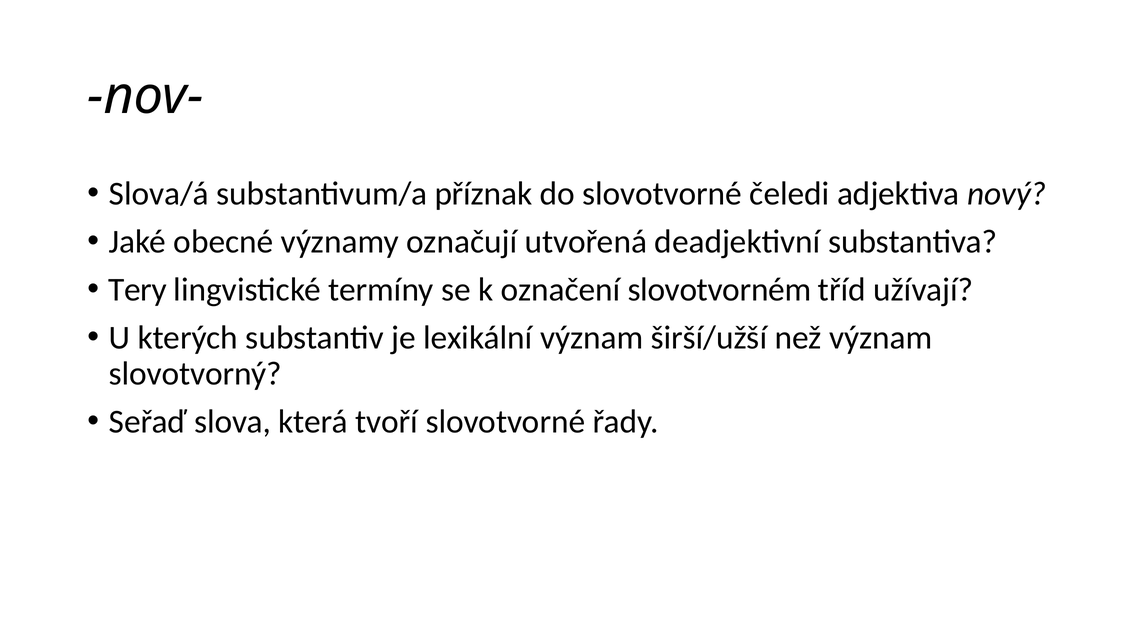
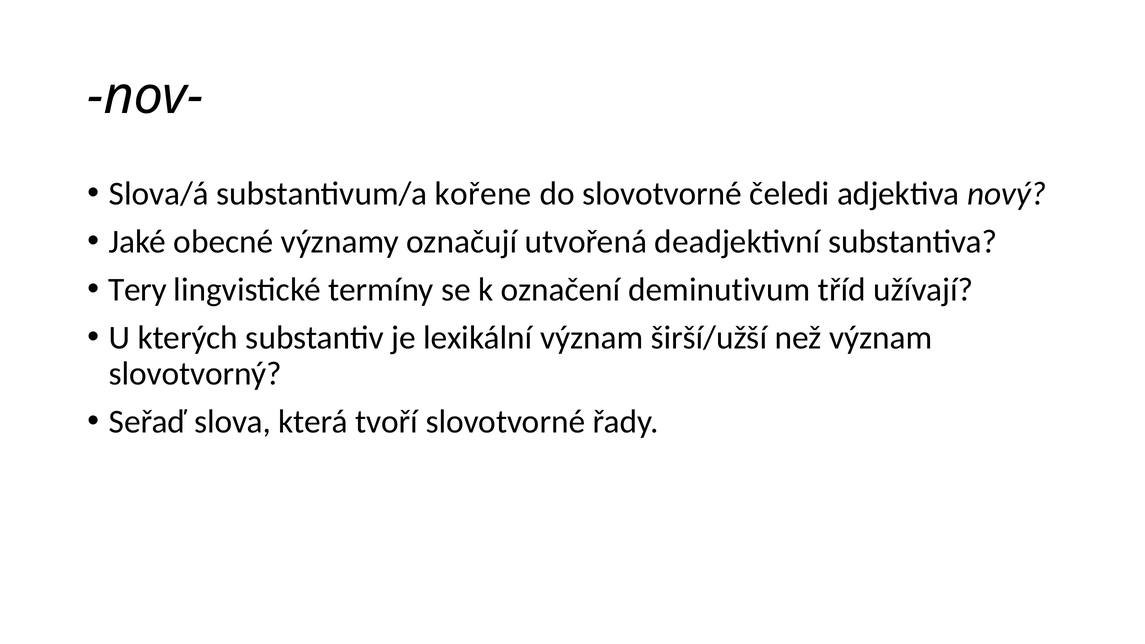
příznak: příznak -> kořene (483, 194)
slovotvorném: slovotvorném -> deminutivum (719, 290)
